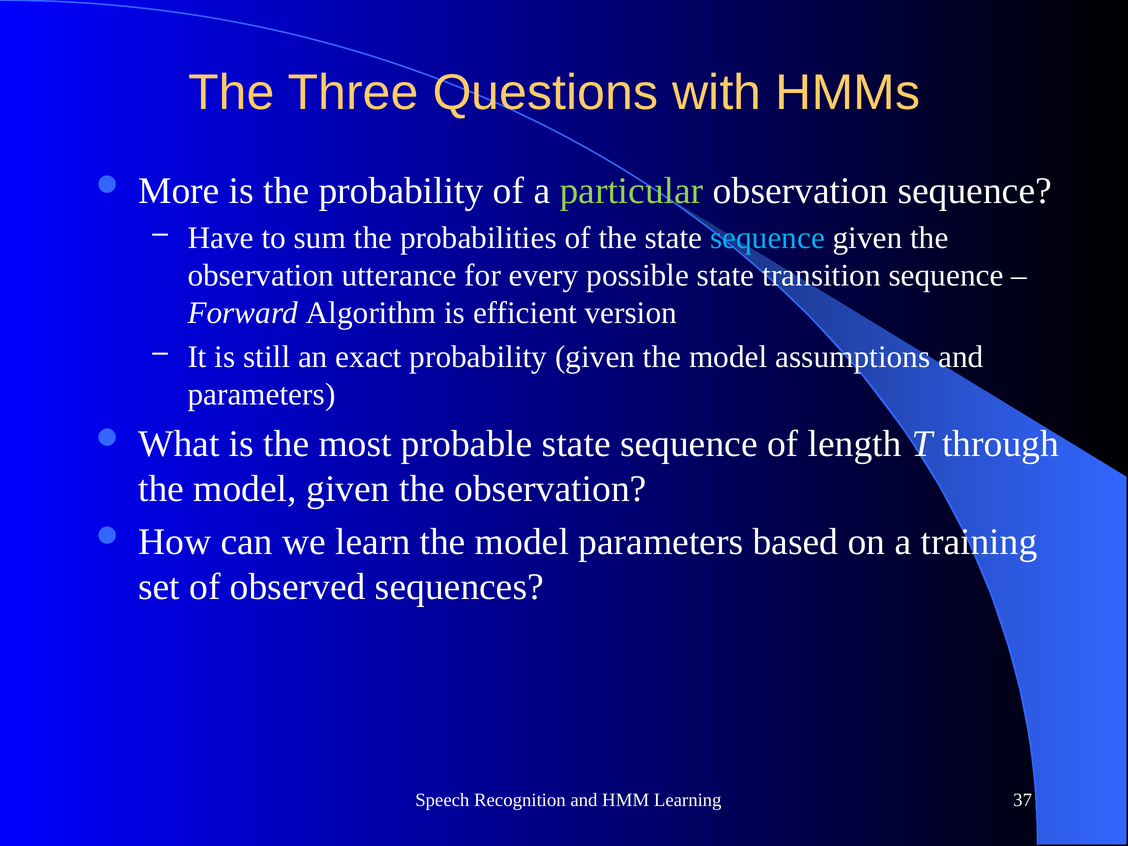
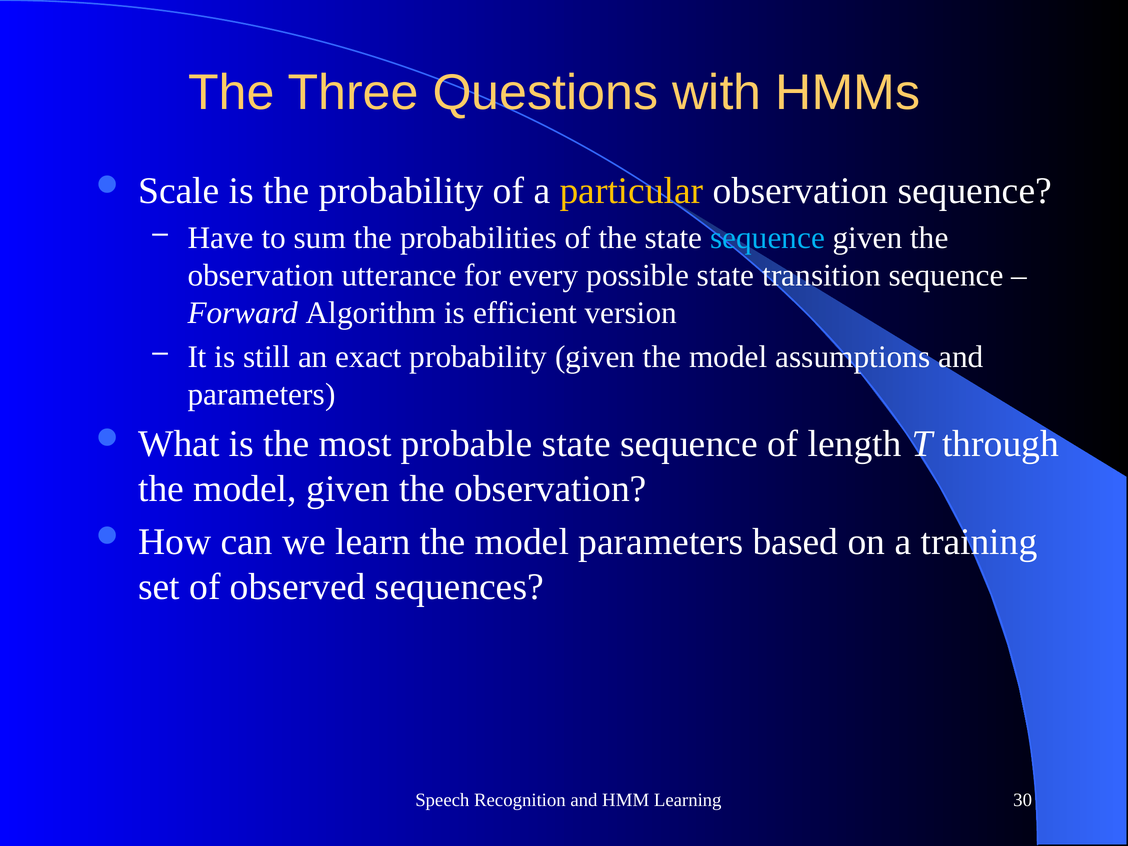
More: More -> Scale (179, 191)
particular colour: light green -> yellow (632, 191)
37: 37 -> 30 (1023, 800)
